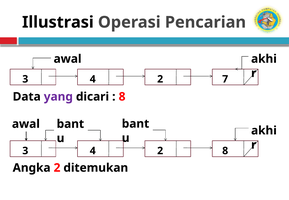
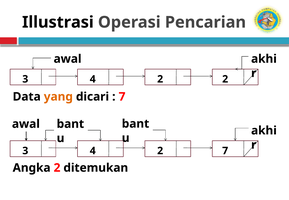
2 7: 7 -> 2 (225, 79)
yang colour: purple -> orange (58, 97)
8: 8 -> 7 (122, 97)
2 8: 8 -> 7 (225, 151)
